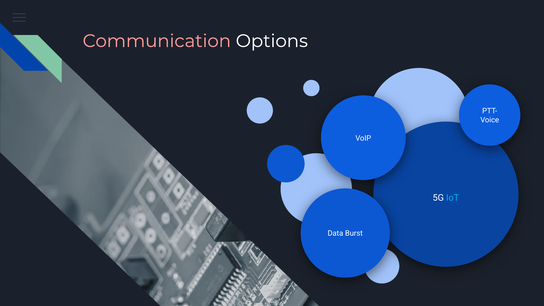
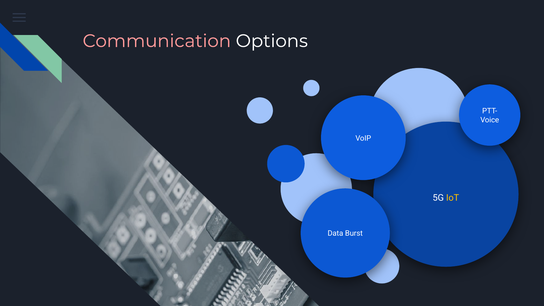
IoT colour: light blue -> yellow (453, 198)
